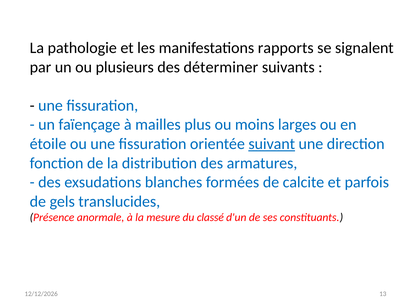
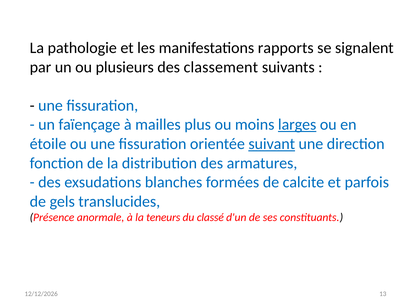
déterminer: déterminer -> classement (221, 67)
larges underline: none -> present (297, 125)
mesure: mesure -> teneurs (163, 218)
